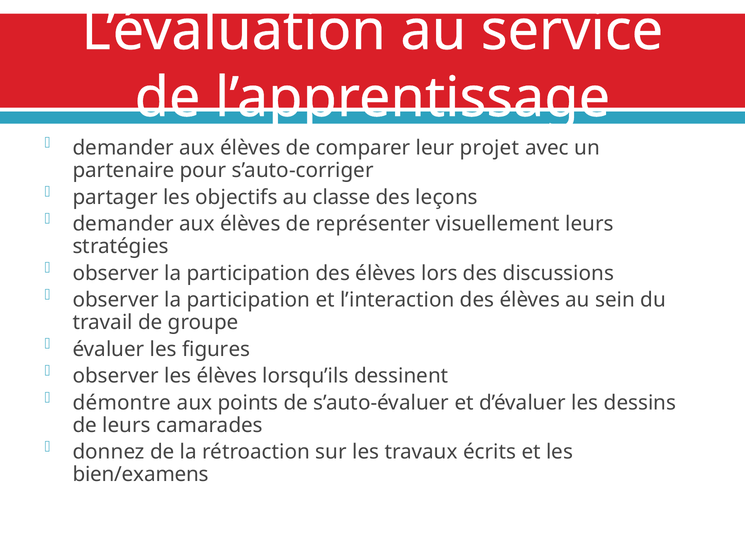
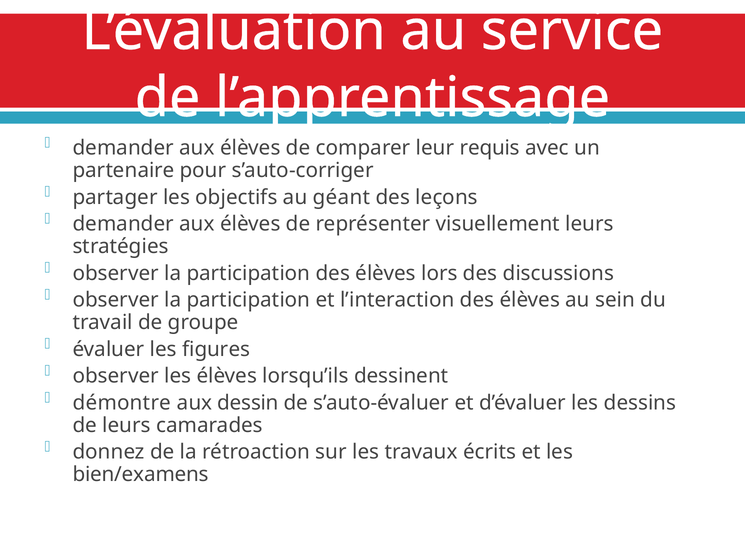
projet: projet -> requis (490, 148)
classe: classe -> géant (341, 197)
points: points -> dessin (248, 403)
